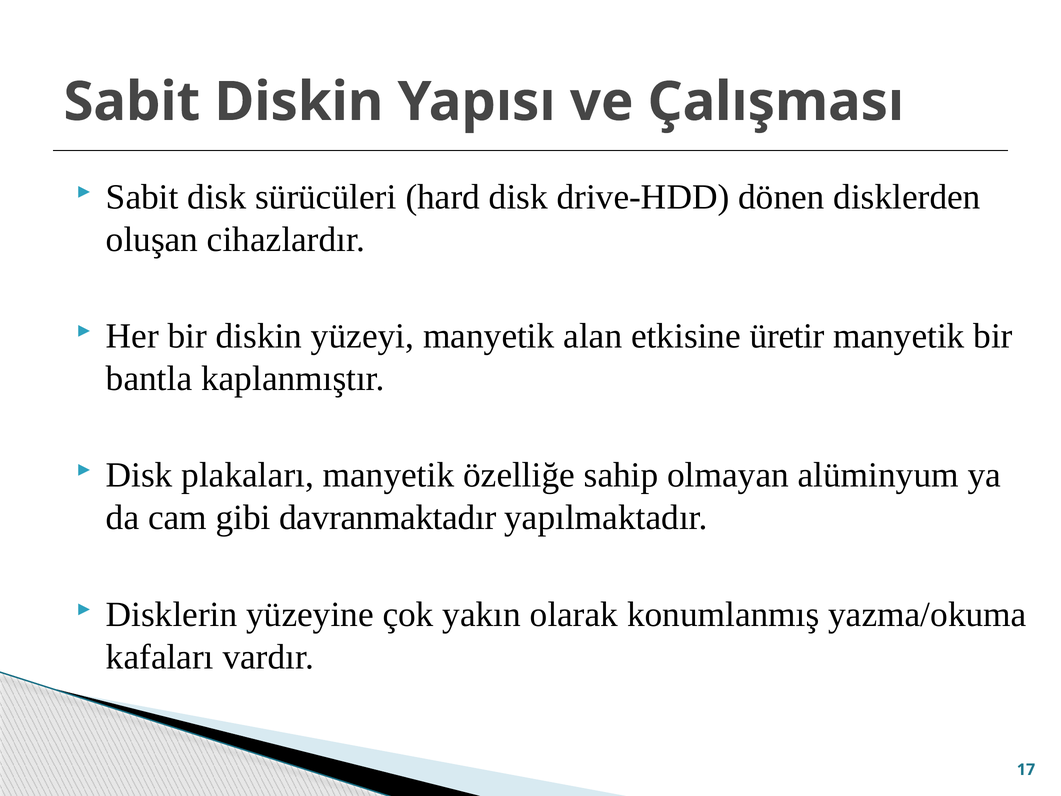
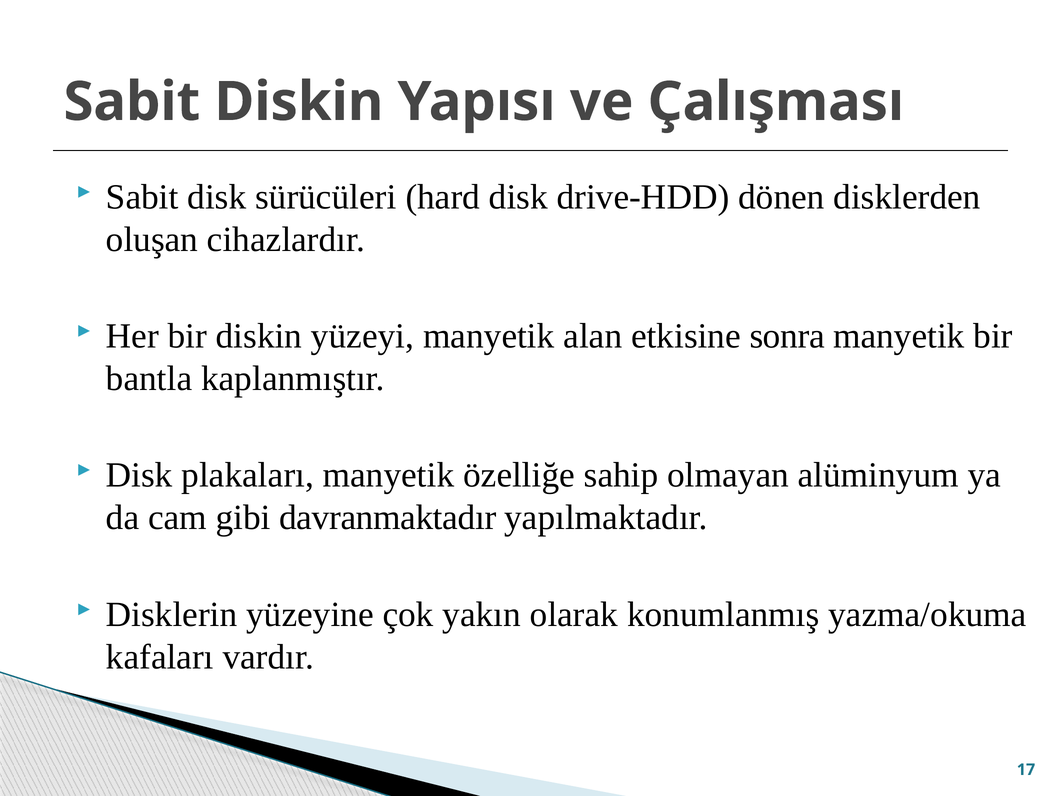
üretir: üretir -> sonra (787, 336)
